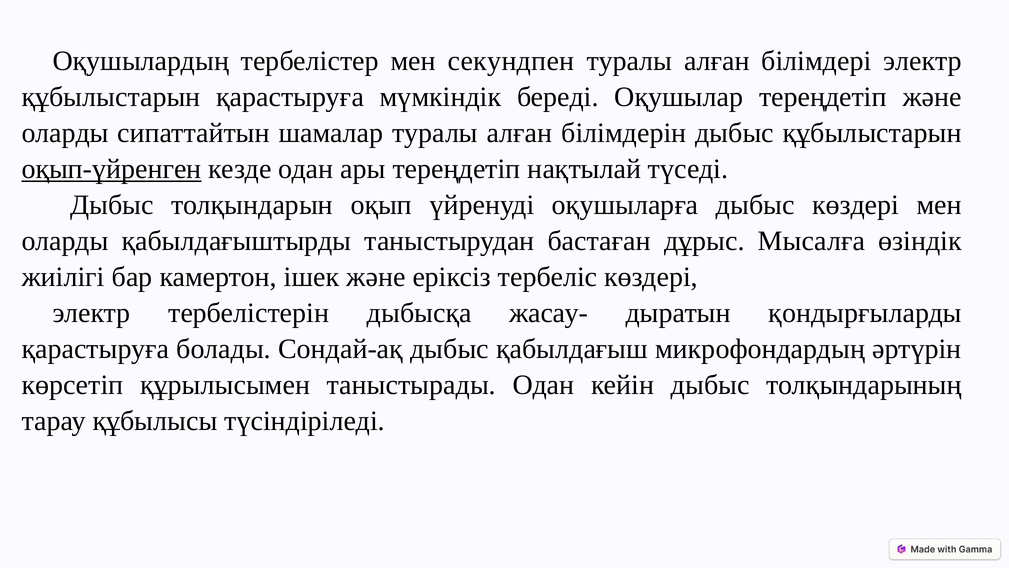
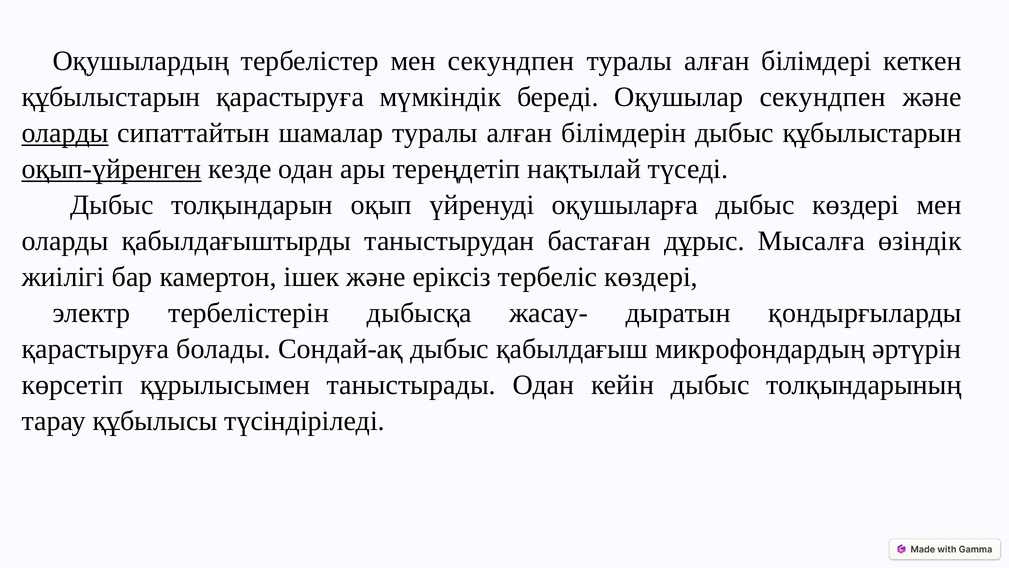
білімдері электр: электр -> кеткен (922, 61)
Оқушылар тереңдетіп: тереңдетіп -> секундпен (823, 97)
оларды underline: none -> present (65, 133)
